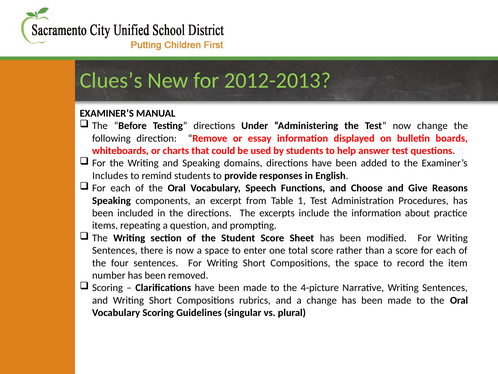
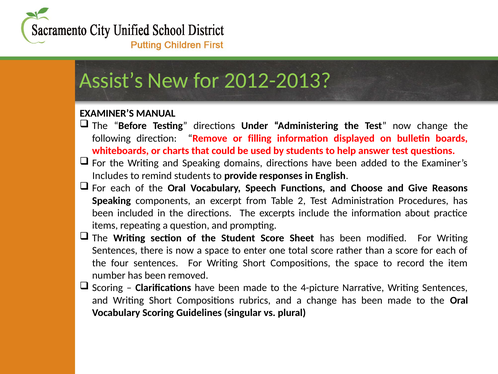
Clues’s: Clues’s -> Assist’s (111, 80)
essay: essay -> filling (260, 138)
1: 1 -> 2 (302, 200)
